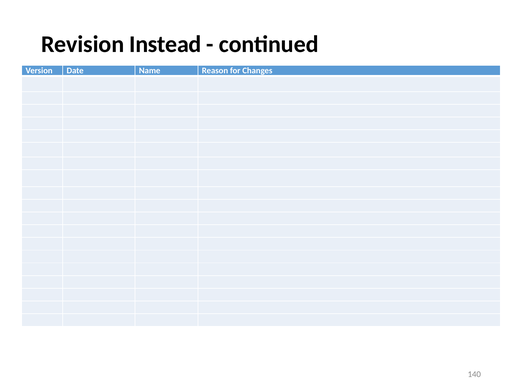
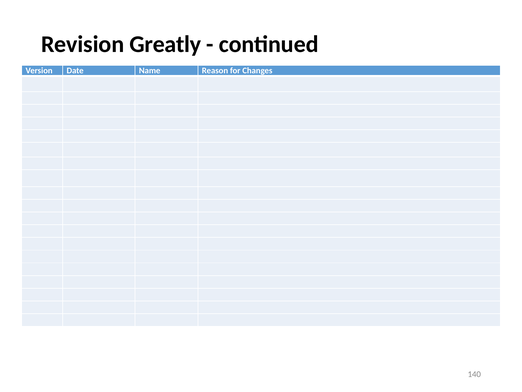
Instead: Instead -> Greatly (165, 44)
